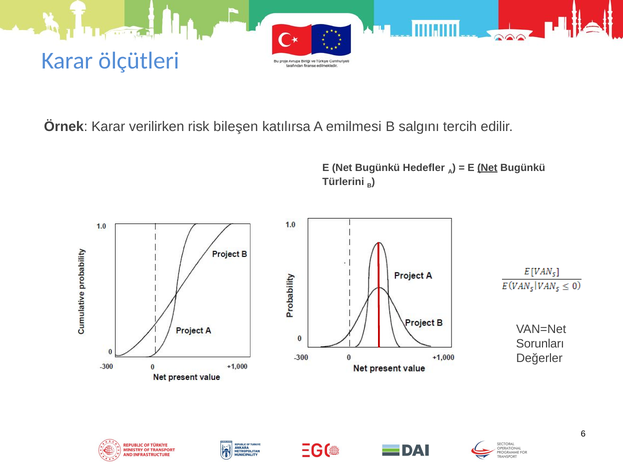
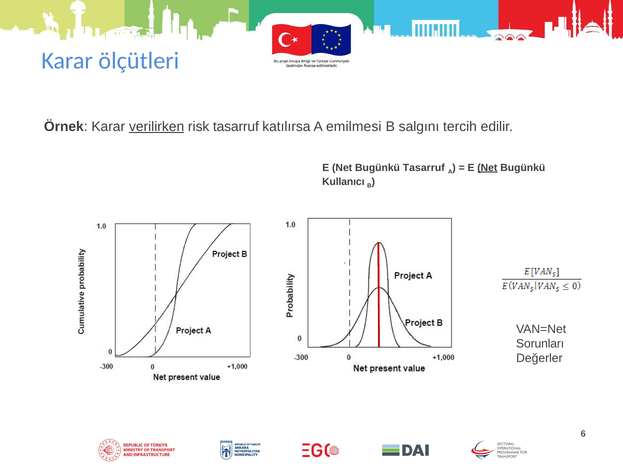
verilirken underline: none -> present (157, 127)
risk bileşen: bileşen -> tasarruf (236, 127)
Bugünkü Hedefler: Hedefler -> Tasarruf (424, 168)
Türlerini: Türlerini -> Kullanıcı (343, 182)
